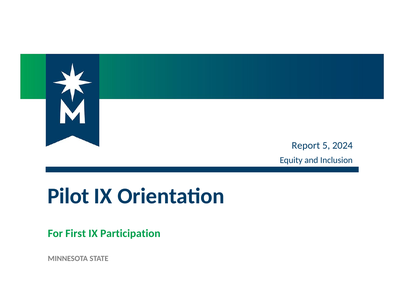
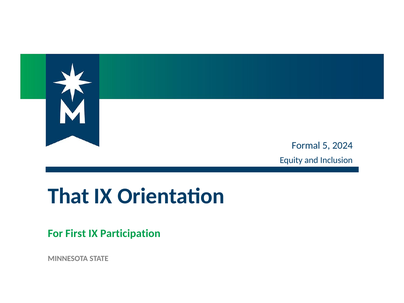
Report: Report -> Formal (306, 145)
Pilot: Pilot -> That (68, 196)
